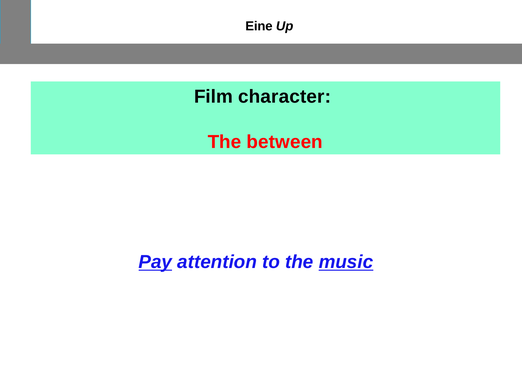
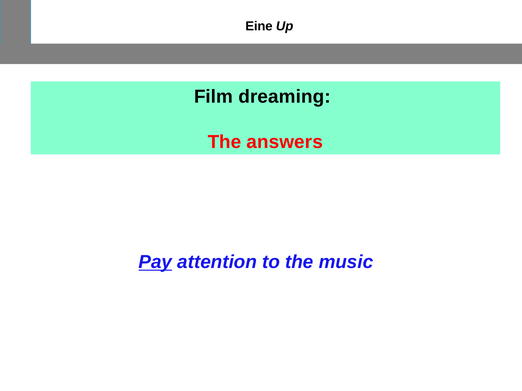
character: character -> dreaming (285, 97)
between: between -> answers (285, 142)
music underline: present -> none (346, 262)
